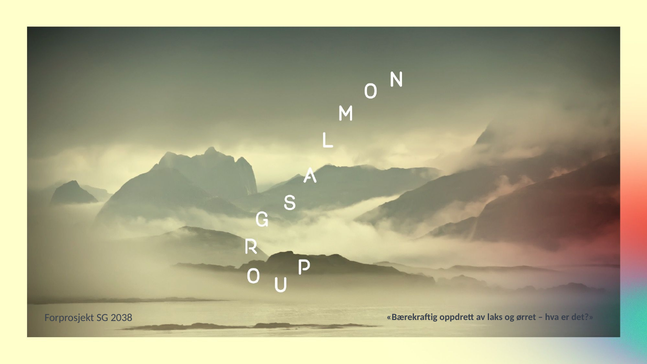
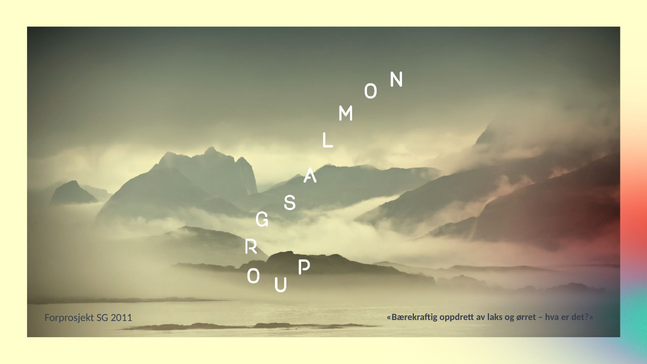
2038: 2038 -> 2011 (122, 318)
